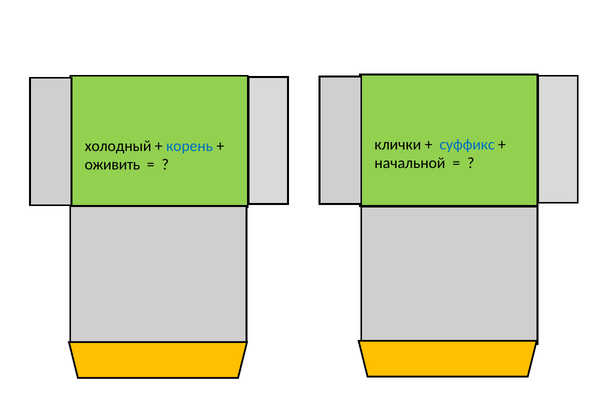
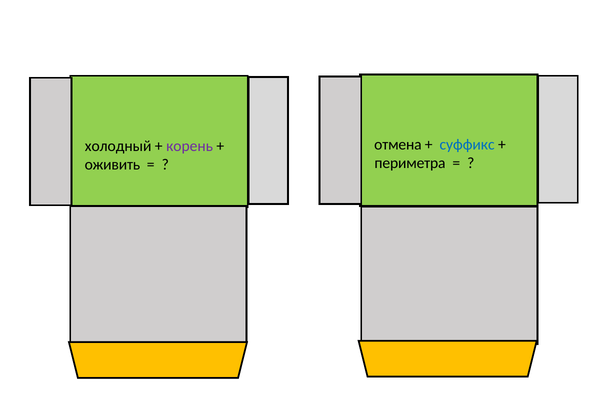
клички: клички -> отмена (398, 144)
корень colour: blue -> purple (190, 146)
начальной: начальной -> периметра (410, 163)
